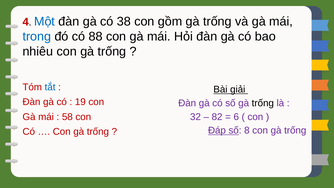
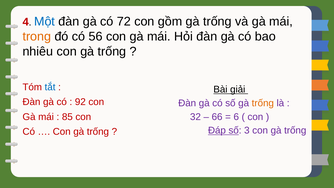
38: 38 -> 72 (124, 21)
trong colour: blue -> orange (37, 36)
88: 88 -> 56 (96, 36)
19: 19 -> 92 (80, 102)
trống colour: black -> orange (263, 103)
58: 58 -> 85 (67, 117)
82: 82 -> 66 (217, 117)
8: 8 -> 3 (247, 130)
